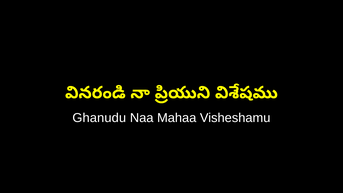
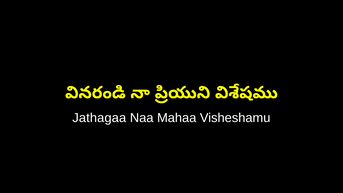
Ghanudu: Ghanudu -> Jathagaa (99, 118)
